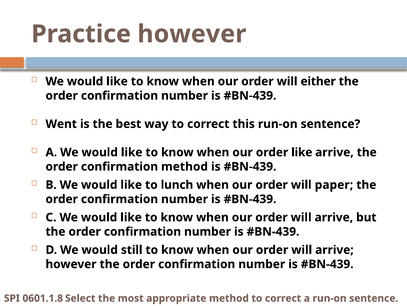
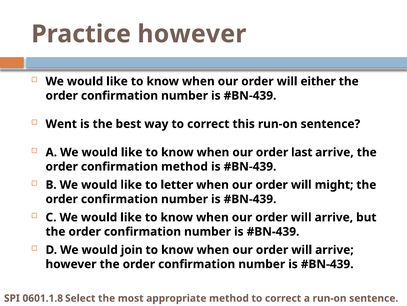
order like: like -> last (302, 152)
lunch: lunch -> letter (177, 184)
paper: paper -> might (334, 184)
still: still -> join (132, 249)
